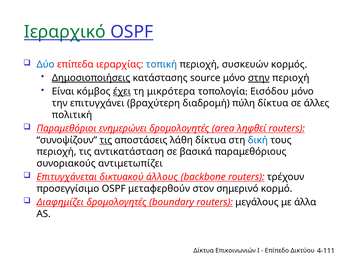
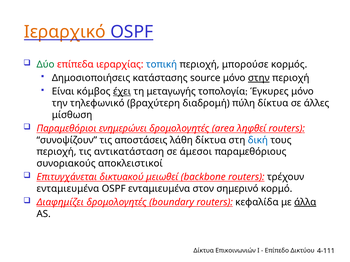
Ιεραρχικό colour: green -> orange (65, 32)
Δύο colour: blue -> green (46, 64)
συσκευών: συσκευών -> μπορούσε (245, 64)
Δημοσιοποιήσεις underline: present -> none (91, 78)
μικρότερα: μικρότερα -> μεταγωγής (171, 92)
Εισόδου: Εισόδου -> Έγκυρες (269, 92)
επιτυγχάνει: επιτυγχάνει -> τηλεφωνικό (97, 103)
πολιτική: πολιτική -> μίσθωση (72, 115)
τις underline: present -> none (106, 140)
βασικά: βασικά -> άμεσοι (196, 152)
αντιμετωπίζει: αντιμετωπίζει -> αποκλειστικοί (130, 164)
άλλους: άλλους -> μειωθεί (162, 177)
προσεγγίσιμο: προσεγγίσιμο -> ενταμιευμένα (68, 189)
OSPF μεταφερθούν: μεταφερθούν -> ενταμιευμένα (159, 189)
μεγάλους: μεγάλους -> κεφαλίδα (257, 203)
άλλα underline: none -> present (305, 203)
